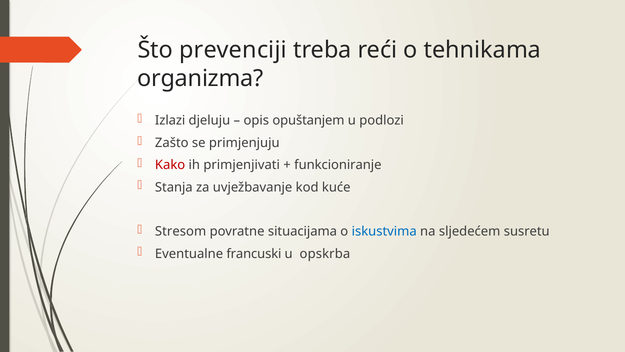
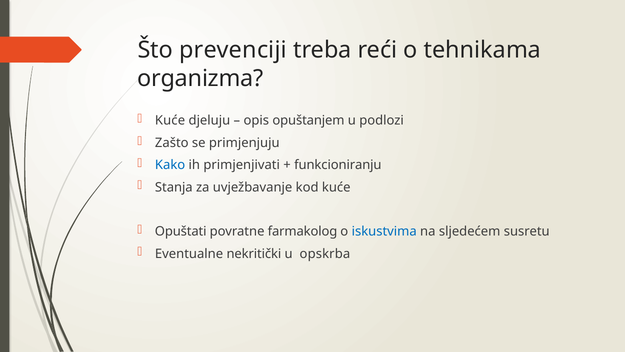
Izlazi: Izlazi -> Kuće (170, 120)
Kako colour: red -> blue (170, 165)
funkcioniranje: funkcioniranje -> funkcioniranju (338, 165)
Stresom: Stresom -> Opuštati (181, 231)
situacijama: situacijama -> farmakolog (303, 231)
francuski: francuski -> nekritički (254, 253)
